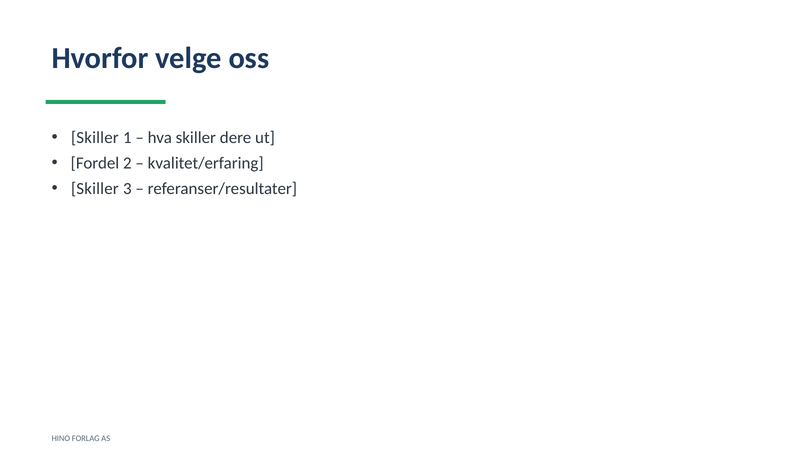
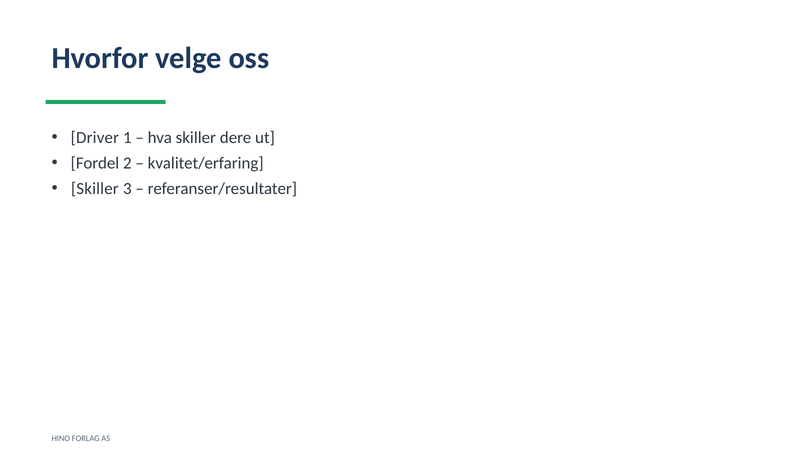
Skiller: Skiller -> Driver (95, 138)
